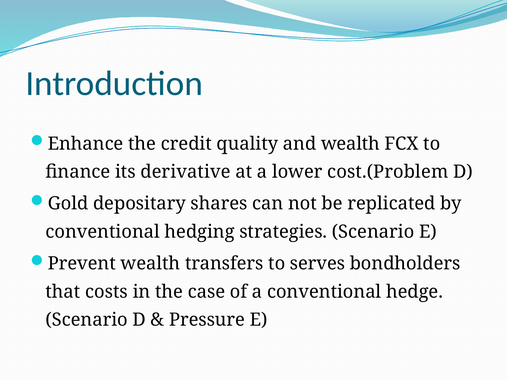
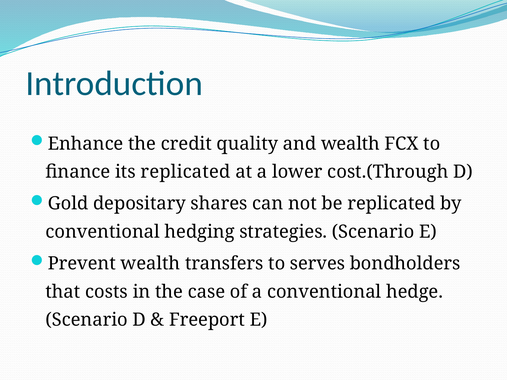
its derivative: derivative -> replicated (185, 172)
cost.(Problem: cost.(Problem -> cost.(Through (388, 172)
Pressure: Pressure -> Freeport (207, 320)
